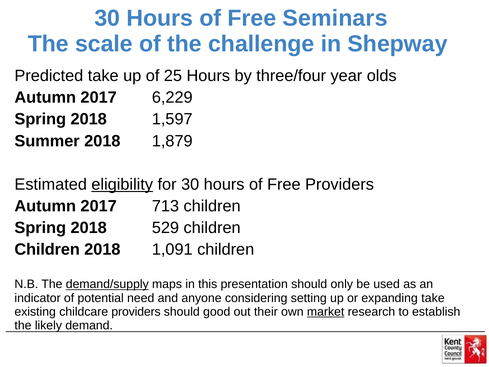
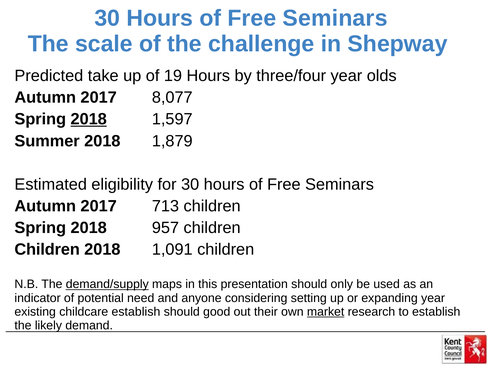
25: 25 -> 19 (173, 76)
6,229: 6,229 -> 8,077 (172, 98)
2018 underline: none -> present (89, 119)
eligibility underline: present -> none (122, 184)
Providers: Providers -> Seminars (340, 184)
529: 529 -> 957 (165, 228)
expanding take: take -> year (433, 298)
childcare providers: providers -> establish (136, 311)
